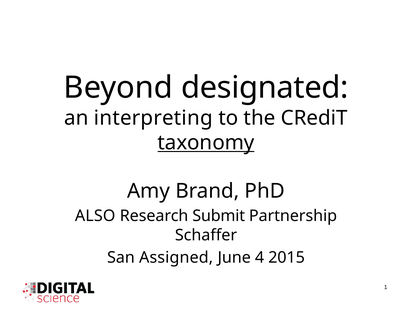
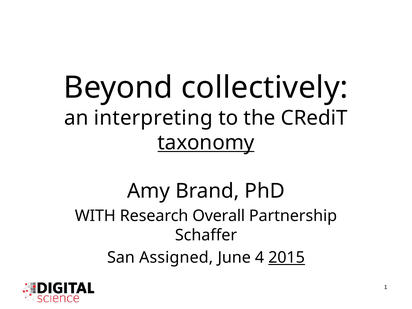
designated: designated -> collectively (265, 88)
ALSO: ALSO -> WITH (95, 216)
Submit: Submit -> Overall (219, 216)
2015 underline: none -> present (287, 258)
